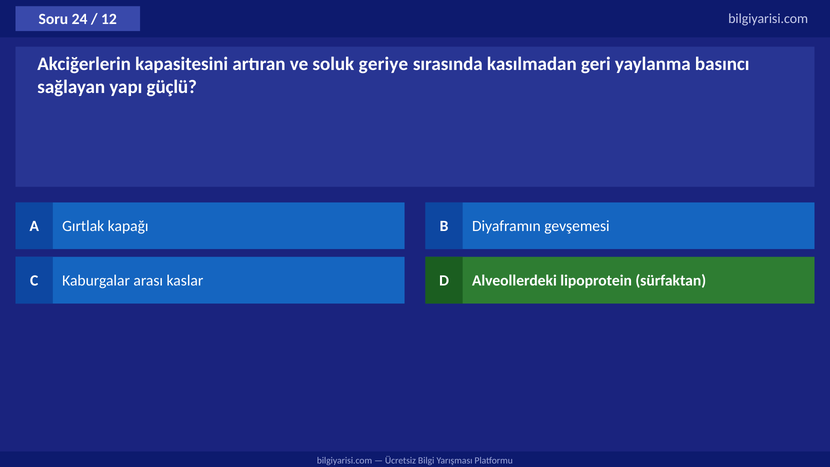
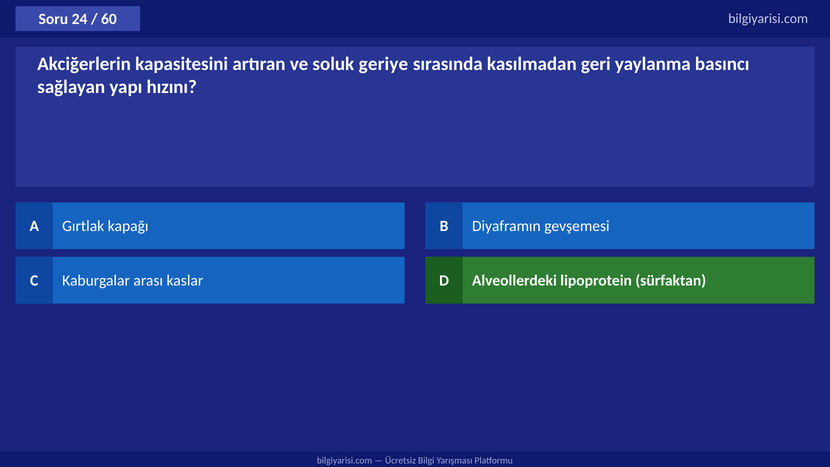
12: 12 -> 60 (109, 19)
güçlü: güçlü -> hızını (172, 87)
